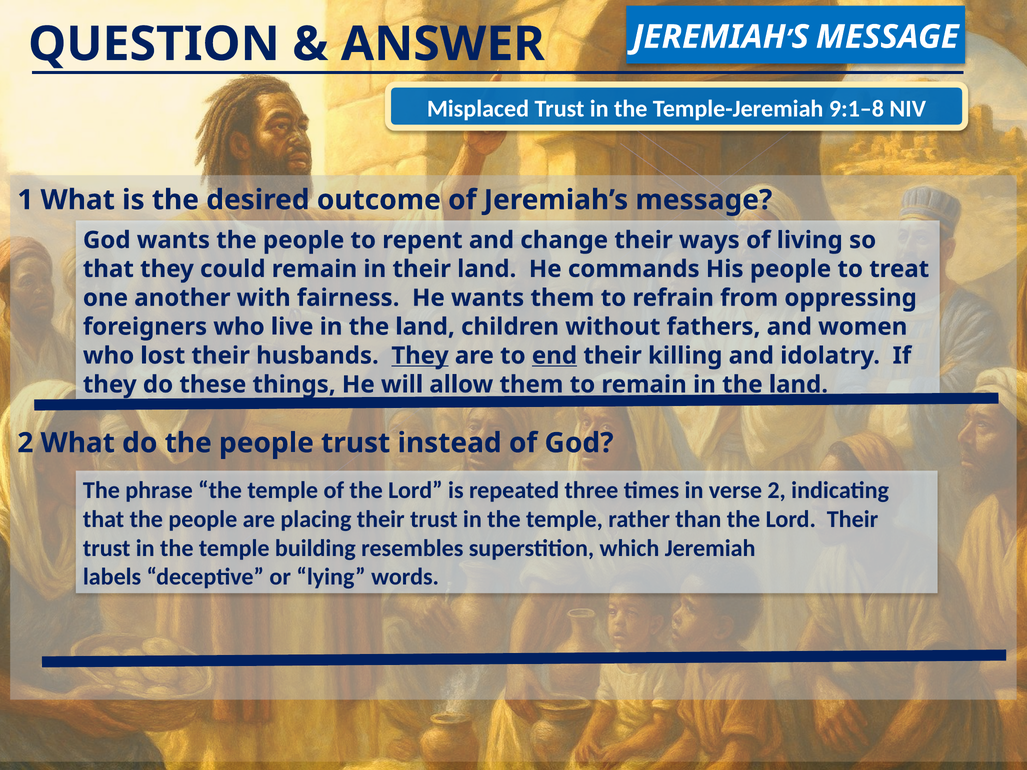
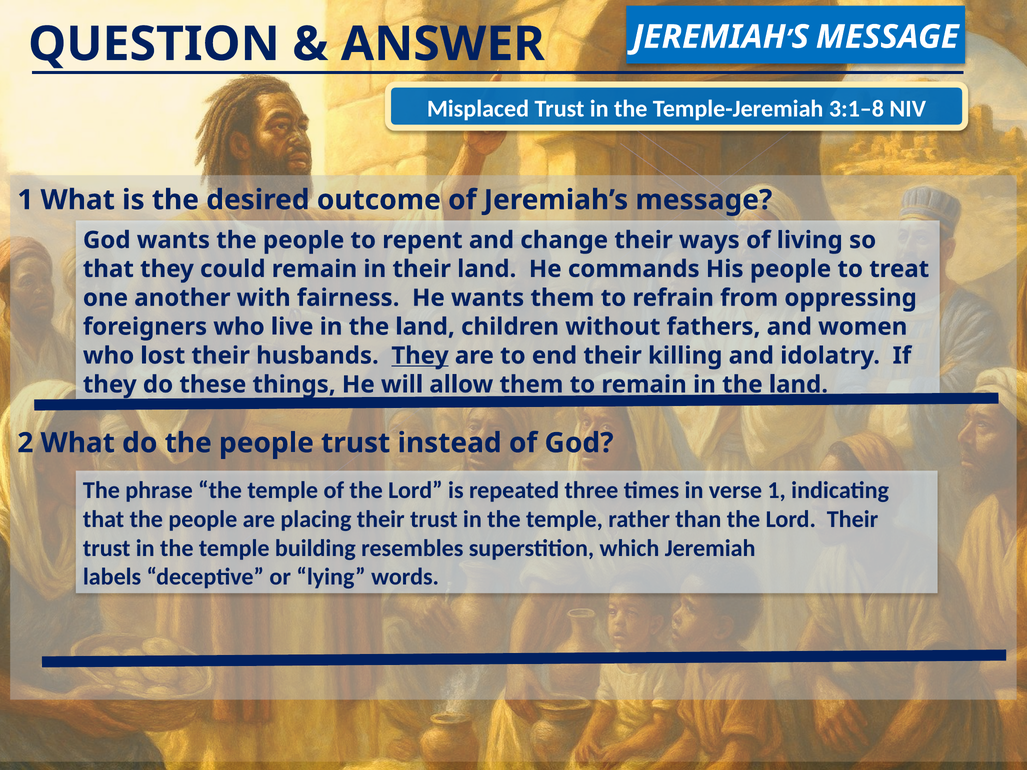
9:1–8: 9:1–8 -> 3:1–8 (856, 109)
end underline: present -> none (554, 356)
verse 2: 2 -> 1 (777, 490)
